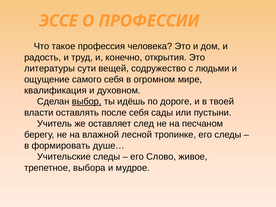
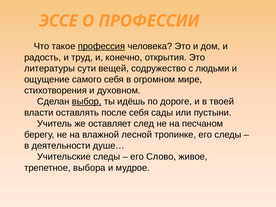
профессия underline: none -> present (101, 46)
квалификация: квалификация -> стихотворения (56, 90)
формировать: формировать -> деятельности (61, 146)
